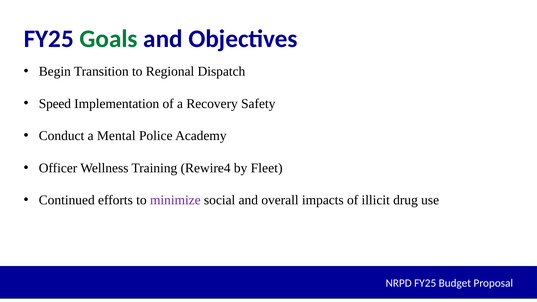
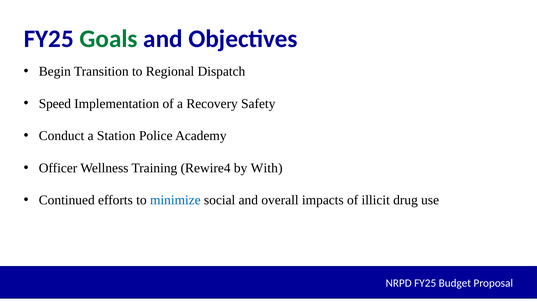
Mental: Mental -> Station (116, 136)
Fleet: Fleet -> With (267, 168)
minimize colour: purple -> blue (175, 200)
